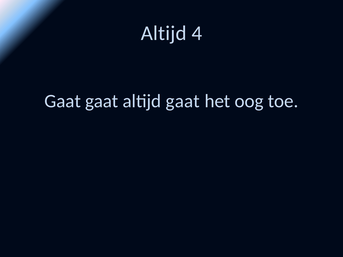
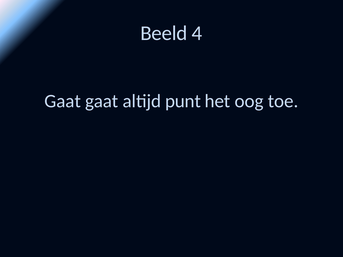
Altijd: Altijd -> Beeld (164, 33)
altijd gaat: gaat -> punt (183, 101)
